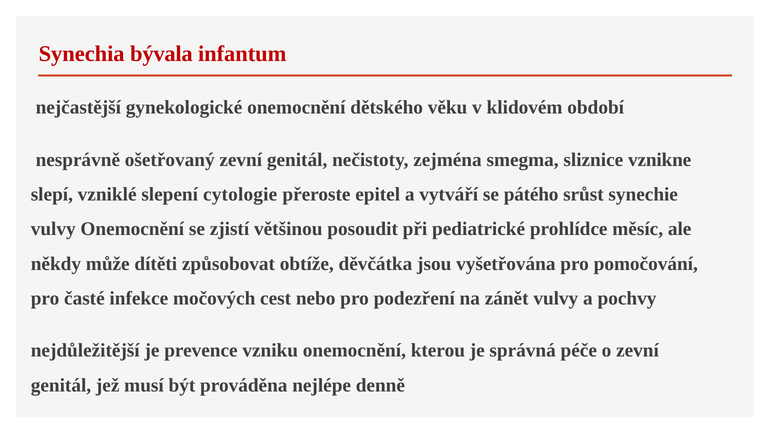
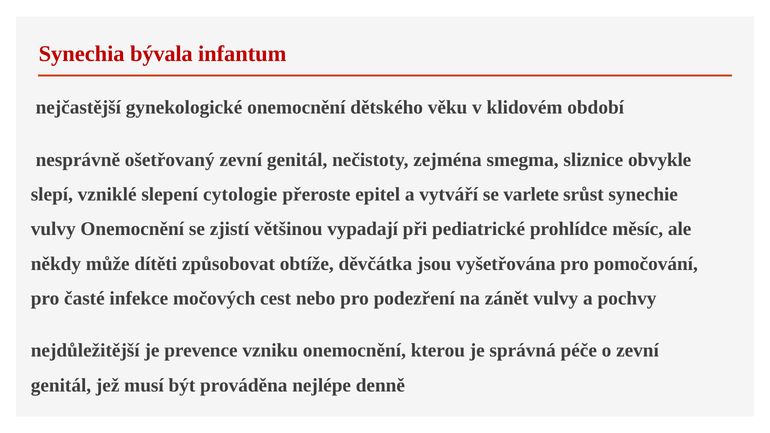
vznikne: vznikne -> obvykle (660, 160)
pátého: pátého -> varlete (531, 194)
posoudit: posoudit -> vypadají (363, 229)
